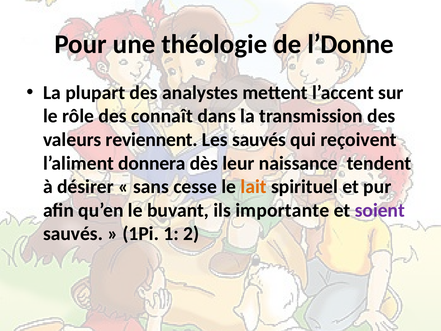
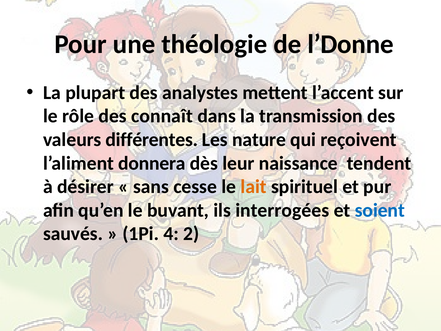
reviennent: reviennent -> différentes (152, 140)
Les sauvés: sauvés -> nature (259, 140)
importante: importante -> interrogées (282, 210)
soient colour: purple -> blue (380, 210)
1: 1 -> 4 (171, 234)
